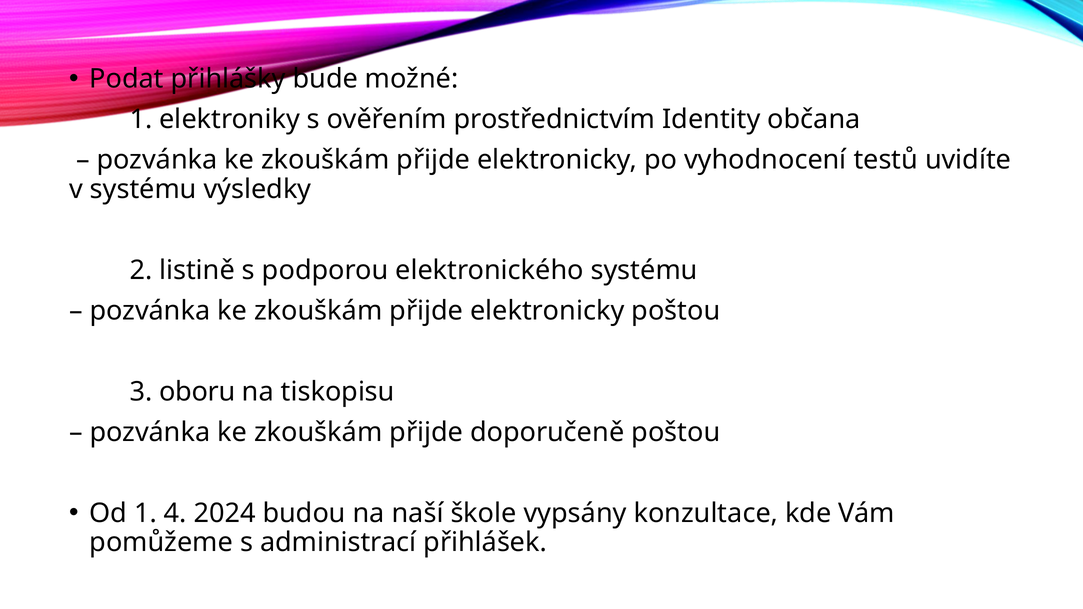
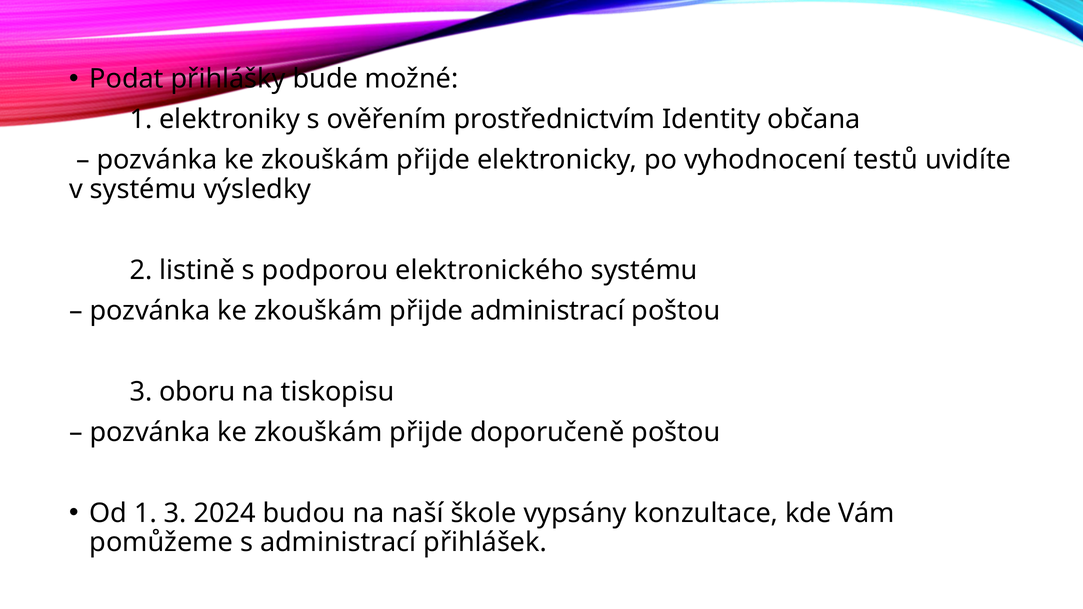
elektronicky: elektronicky -> administrací (547, 311)
1 4: 4 -> 3 (175, 513)
